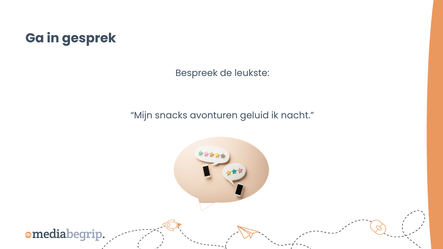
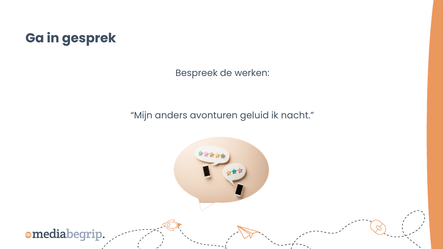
leukste: leukste -> werken (252, 73)
snacks: snacks -> anders (171, 116)
